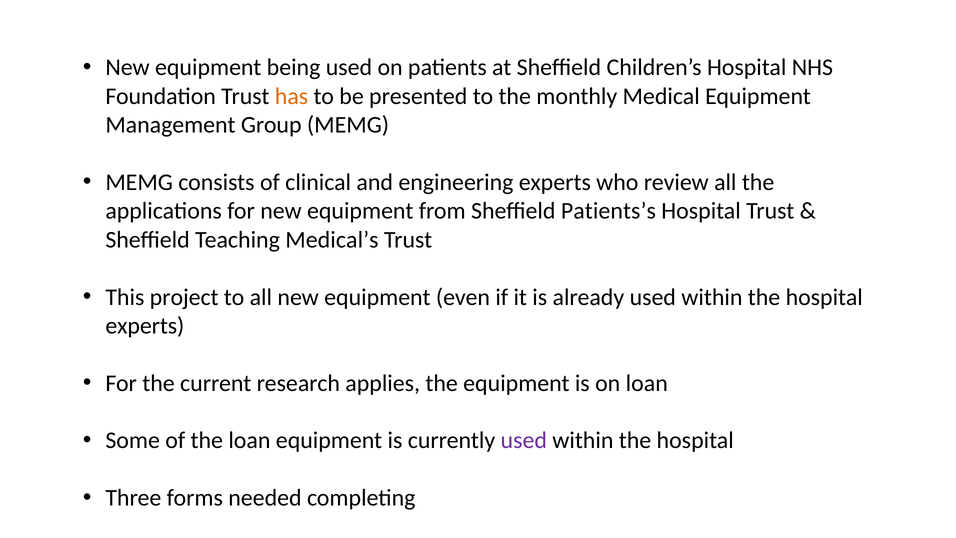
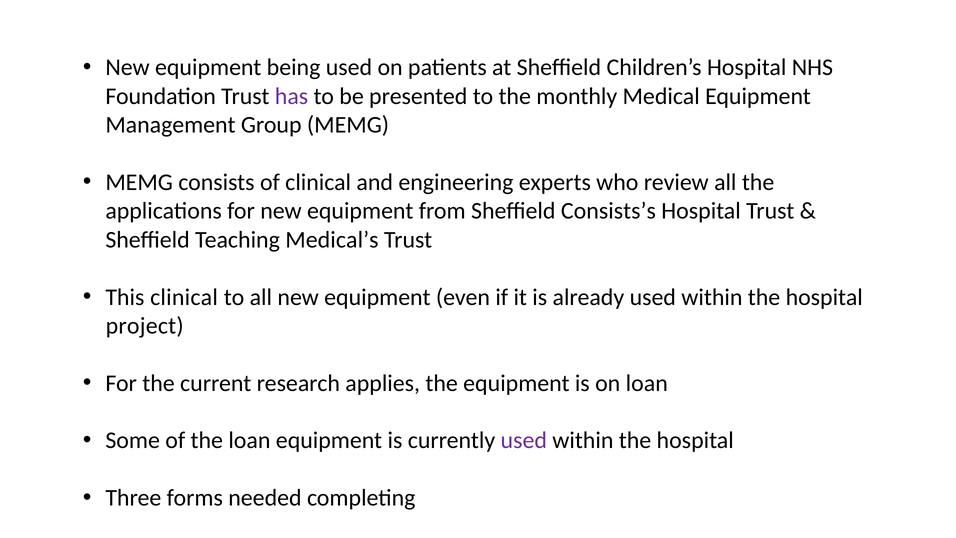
has colour: orange -> purple (292, 96)
Patients’s: Patients’s -> Consists’s (608, 211)
This project: project -> clinical (184, 297)
experts: experts -> project (145, 326)
